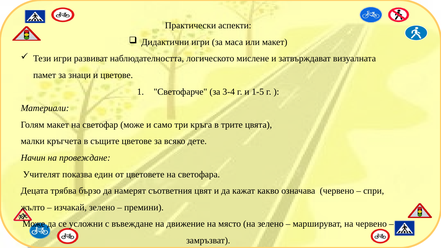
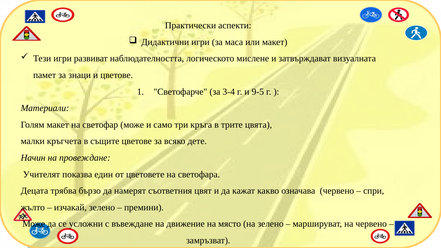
1-5: 1-5 -> 9-5 (258, 92)
